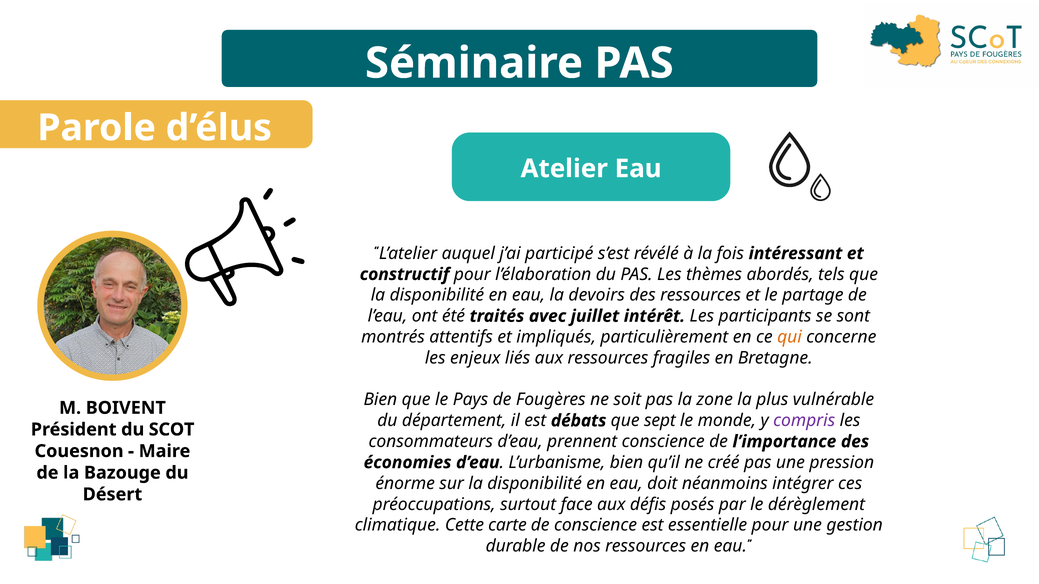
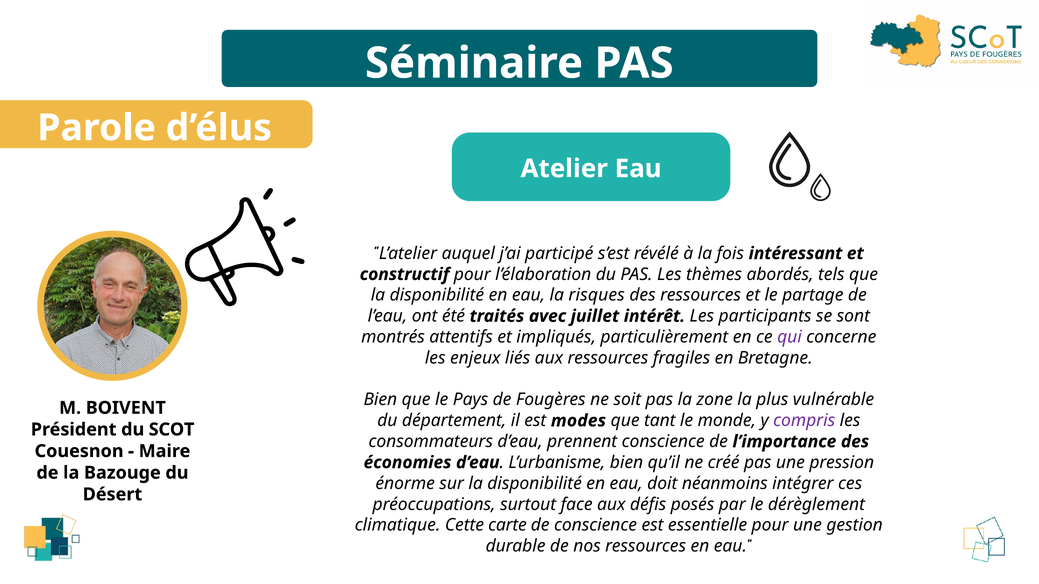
devoirs: devoirs -> risques (597, 295)
qui colour: orange -> purple (789, 337)
débats: débats -> modes (578, 421)
sept: sept -> tant (660, 421)
